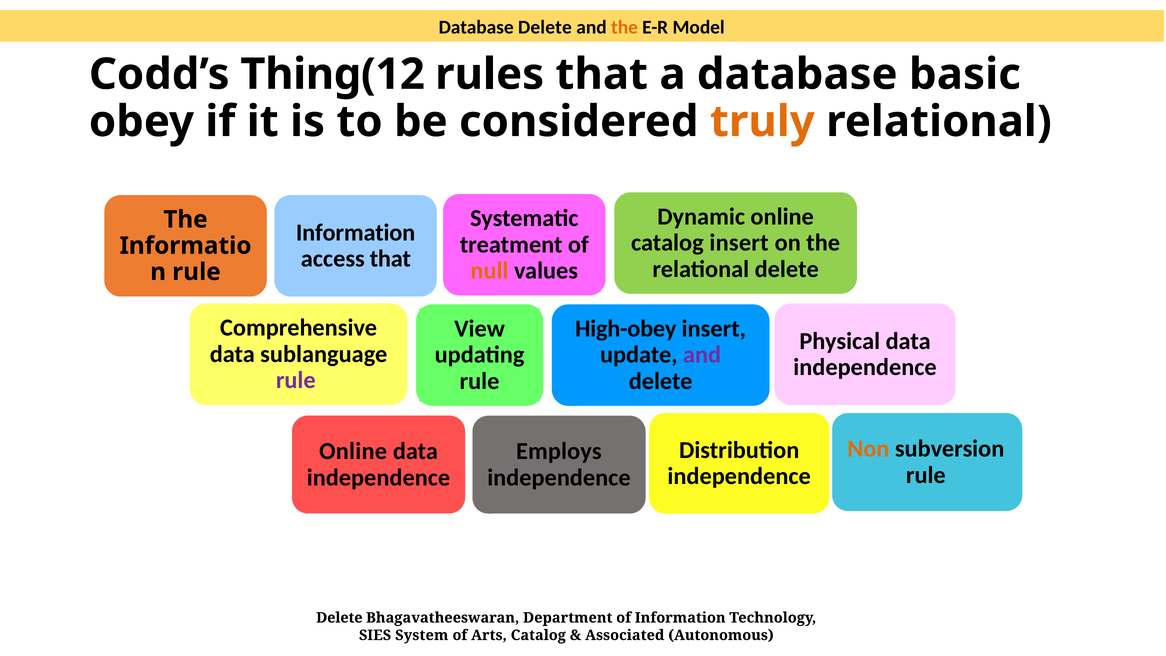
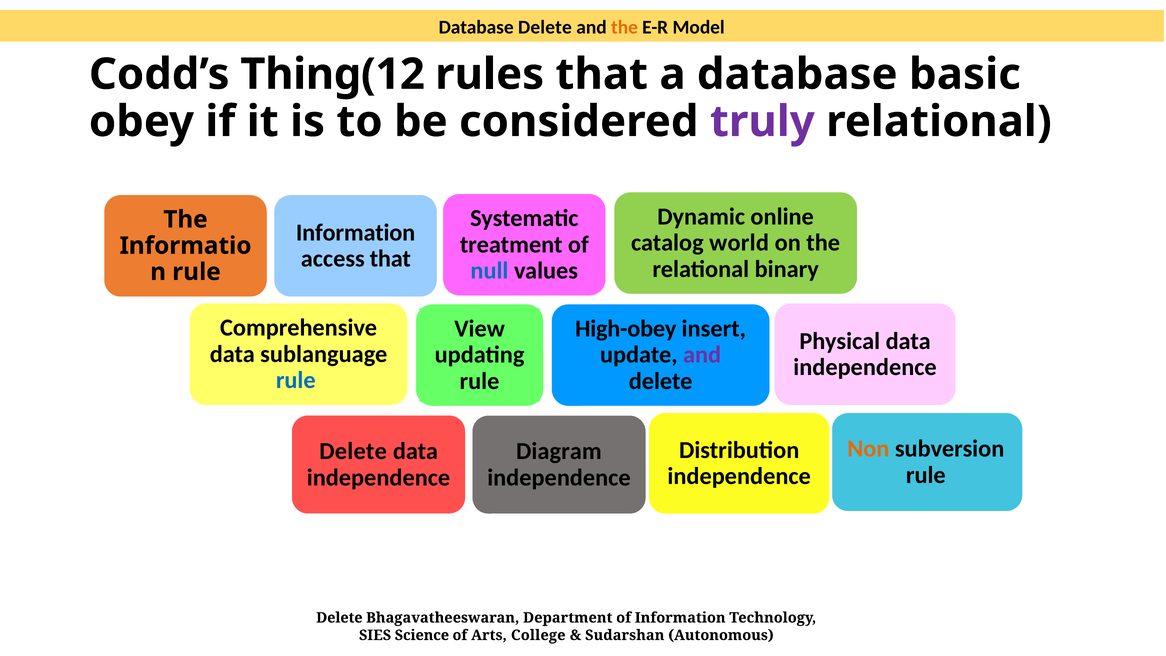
truly colour: orange -> purple (762, 122)
catalog insert: insert -> world (739, 243)
relational delete: delete -> binary (787, 269)
null colour: orange -> blue (489, 271)
rule colour: purple -> blue (296, 380)
Online: Online -> Delete (353, 451)
Employs: Employs -> Diagram (559, 451)
System: System -> Science (422, 635)
Arts Catalog: Catalog -> College (538, 635)
Associated: Associated -> Sudarshan (625, 635)
